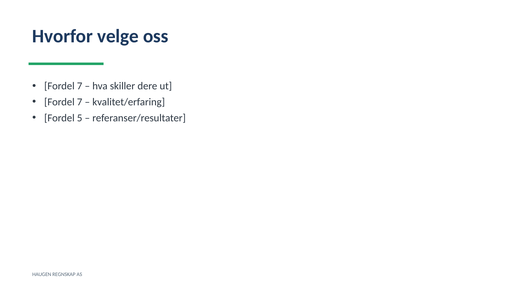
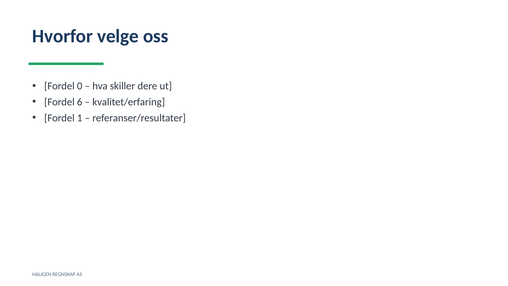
7: 7 -> 0 (80, 86)
7: 7 -> 6 (80, 102)
5: 5 -> 1 (80, 118)
